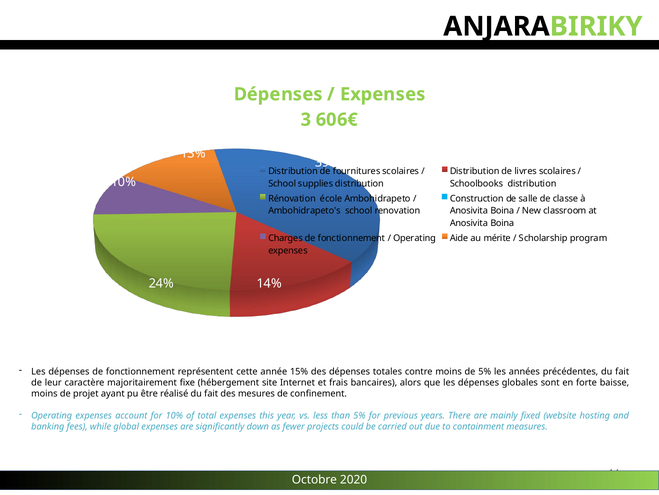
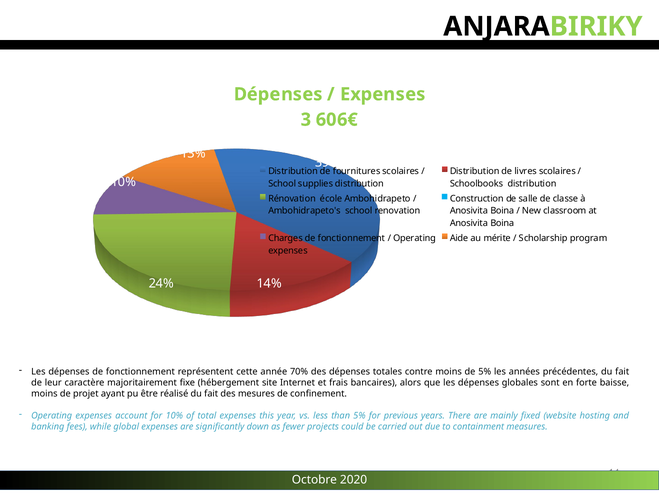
15%: 15% -> 70% (299, 371)
